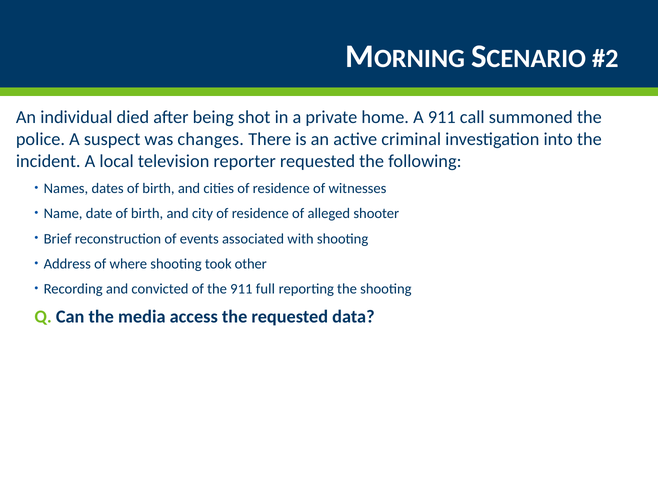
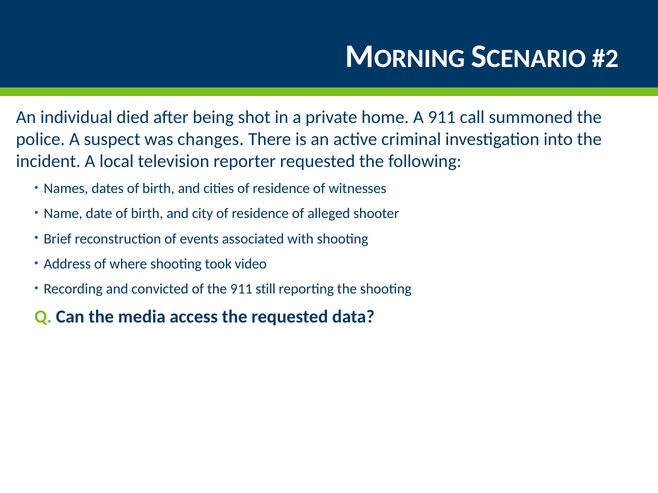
other: other -> video (251, 264)
full: full -> still (266, 289)
